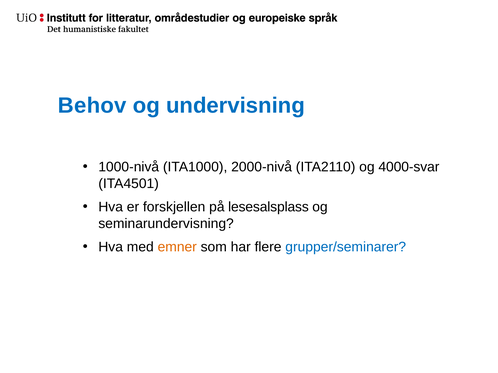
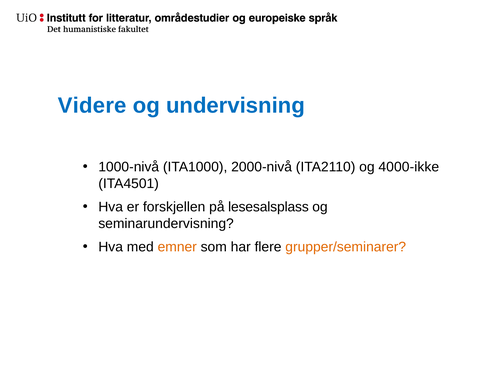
Behov: Behov -> Videre (92, 106)
4000-svar: 4000-svar -> 4000-ikke (409, 167)
grupper/seminarer colour: blue -> orange (346, 247)
